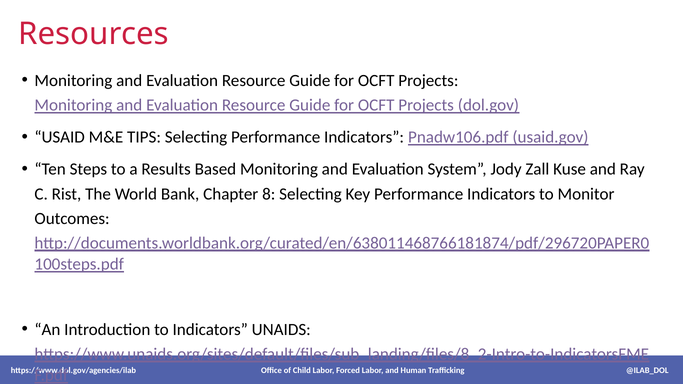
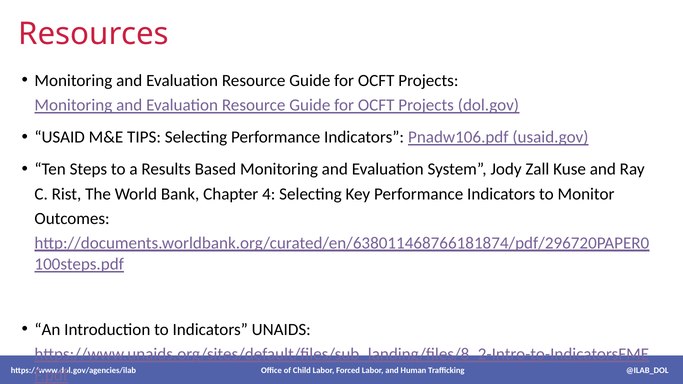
8: 8 -> 4 (269, 194)
